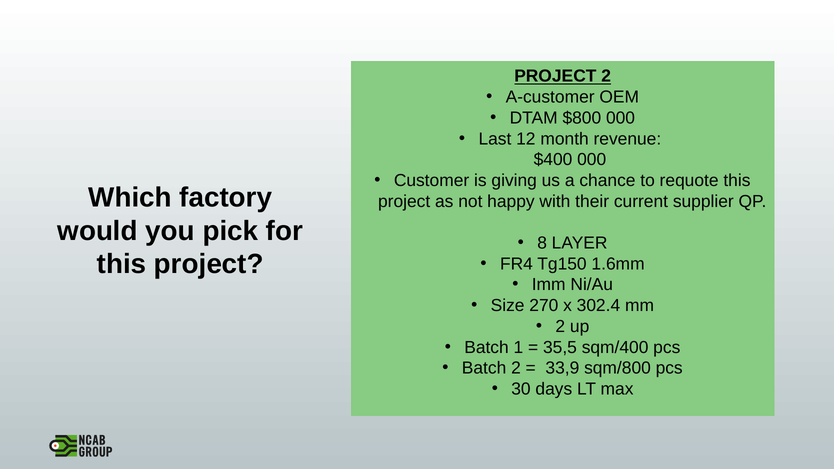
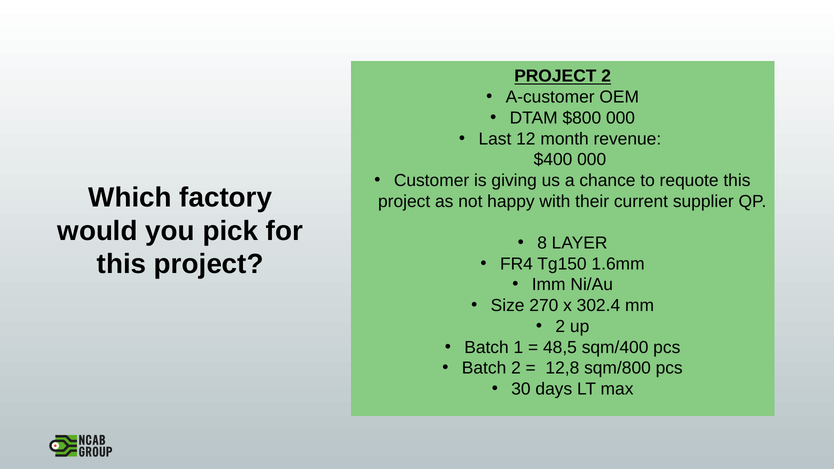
35,5: 35,5 -> 48,5 (560, 347)
33,9: 33,9 -> 12,8 (562, 368)
